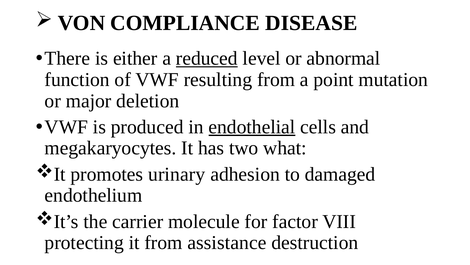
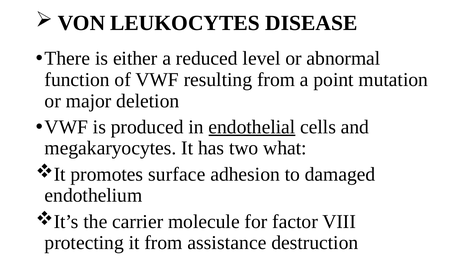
COMPLIANCE: COMPLIANCE -> LEUKOCYTES (185, 23)
reduced underline: present -> none (207, 58)
urinary: urinary -> surface (177, 174)
